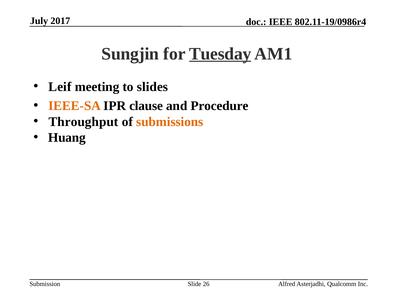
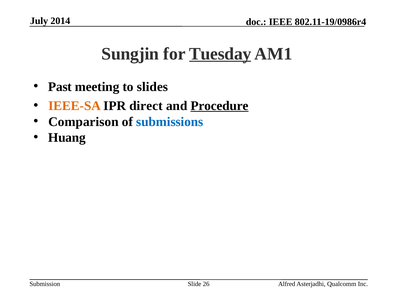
2017: 2017 -> 2014 (60, 21)
Leif: Leif -> Past (60, 87)
clause: clause -> direct (146, 105)
Procedure underline: none -> present (220, 105)
Throughput: Throughput -> Comparison (83, 121)
submissions colour: orange -> blue (170, 121)
